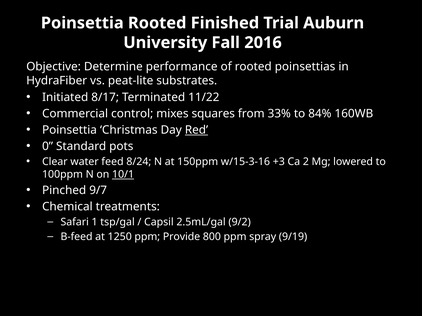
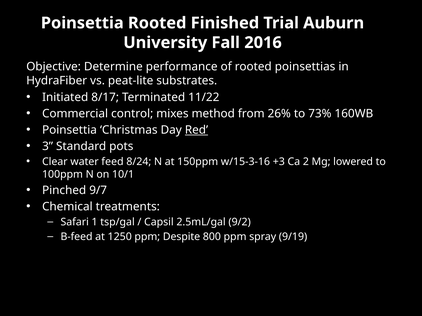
squares: squares -> method (213, 114)
33%: 33% -> 26% (279, 114)
84%: 84% -> 73% (320, 114)
0: 0 -> 3 (48, 147)
10/1 underline: present -> none (123, 175)
Provide: Provide -> Despite (182, 237)
